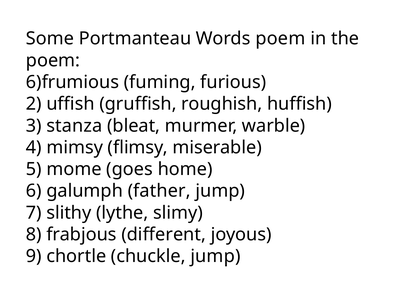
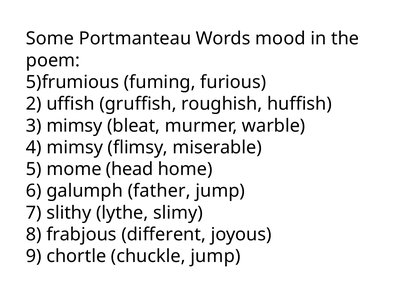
Words poem: poem -> mood (280, 39)
6)frumious: 6)frumious -> 5)frumious (73, 82)
3 stanza: stanza -> mimsy (74, 126)
goes: goes -> head (130, 169)
